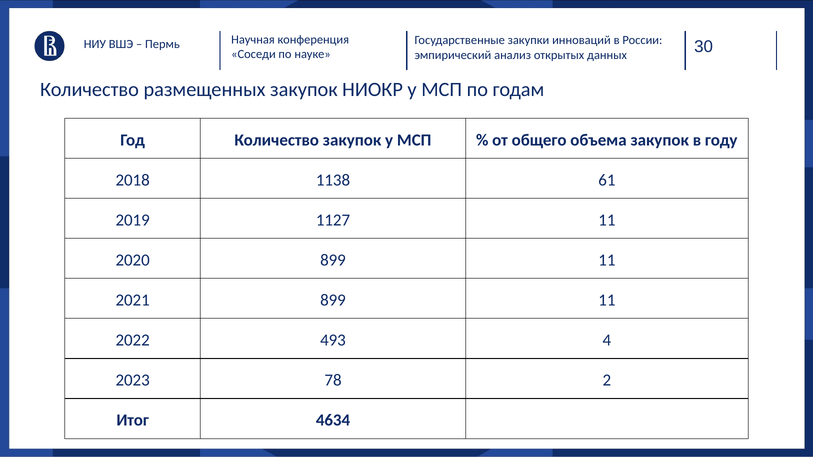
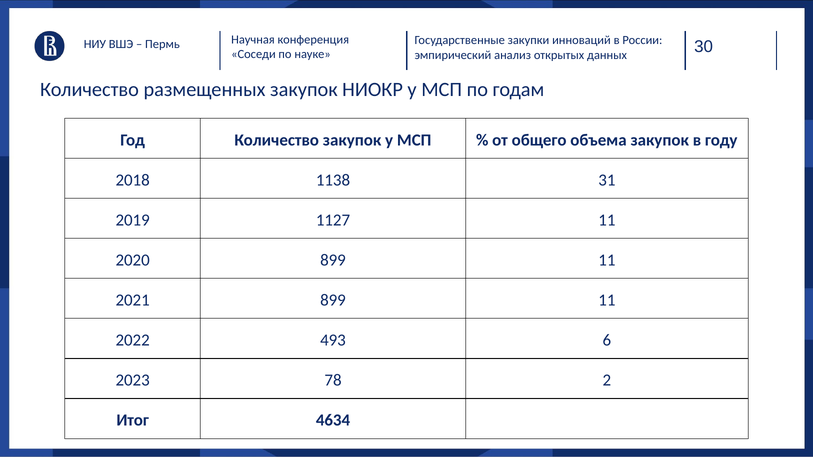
61: 61 -> 31 (607, 180)
4: 4 -> 6 (607, 340)
